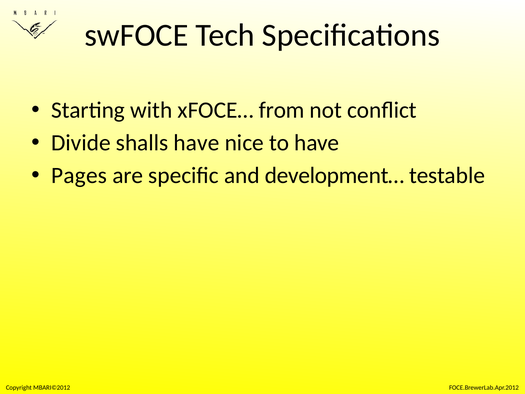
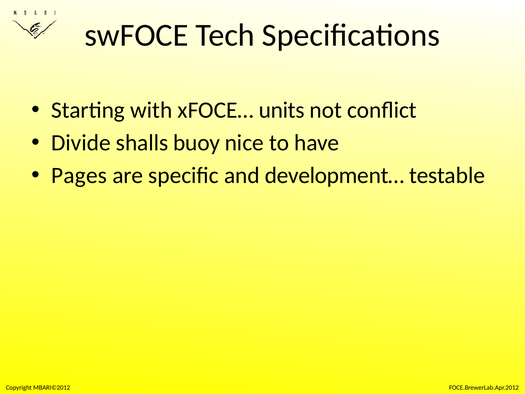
from: from -> units (282, 110)
shalls have: have -> buoy (197, 143)
